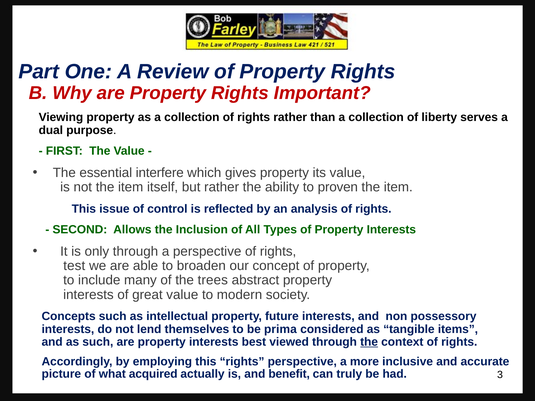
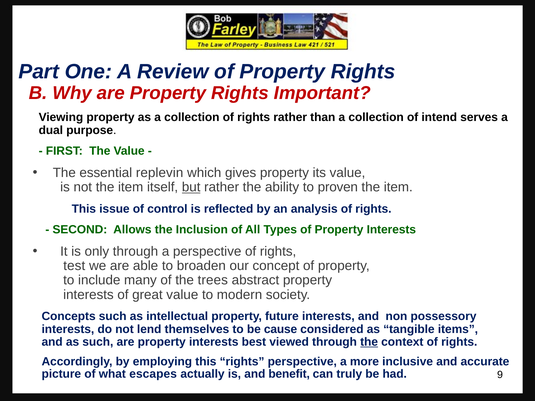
liberty: liberty -> intend (439, 117)
interfere: interfere -> replevin (160, 173)
but underline: none -> present (191, 187)
prima: prima -> cause (281, 329)
acquired: acquired -> escapes (153, 374)
3: 3 -> 9 (500, 375)
